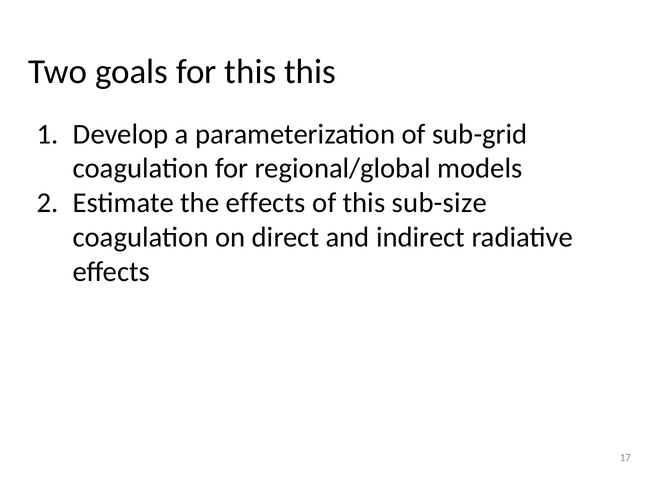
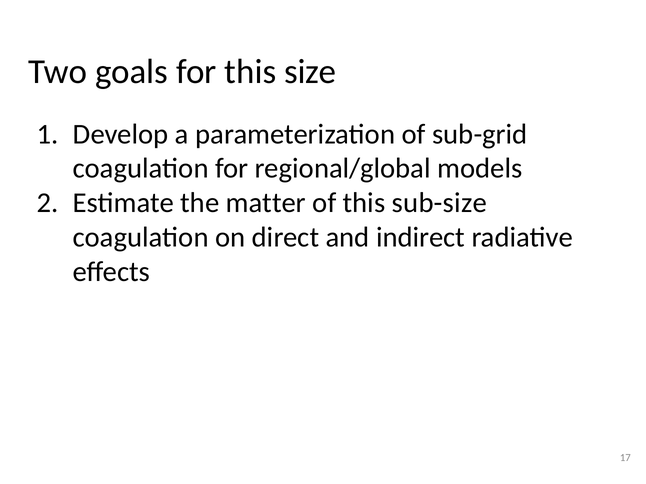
this this: this -> size (310, 72)
the effects: effects -> matter (266, 203)
